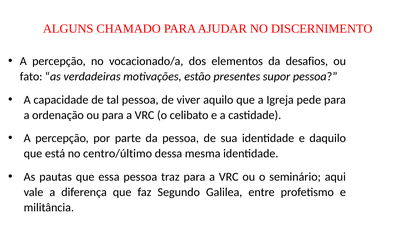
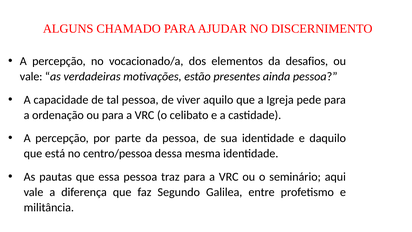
fato: fato -> vale (31, 77)
supor: supor -> ainda (277, 77)
centro/último: centro/último -> centro/pessoa (118, 154)
